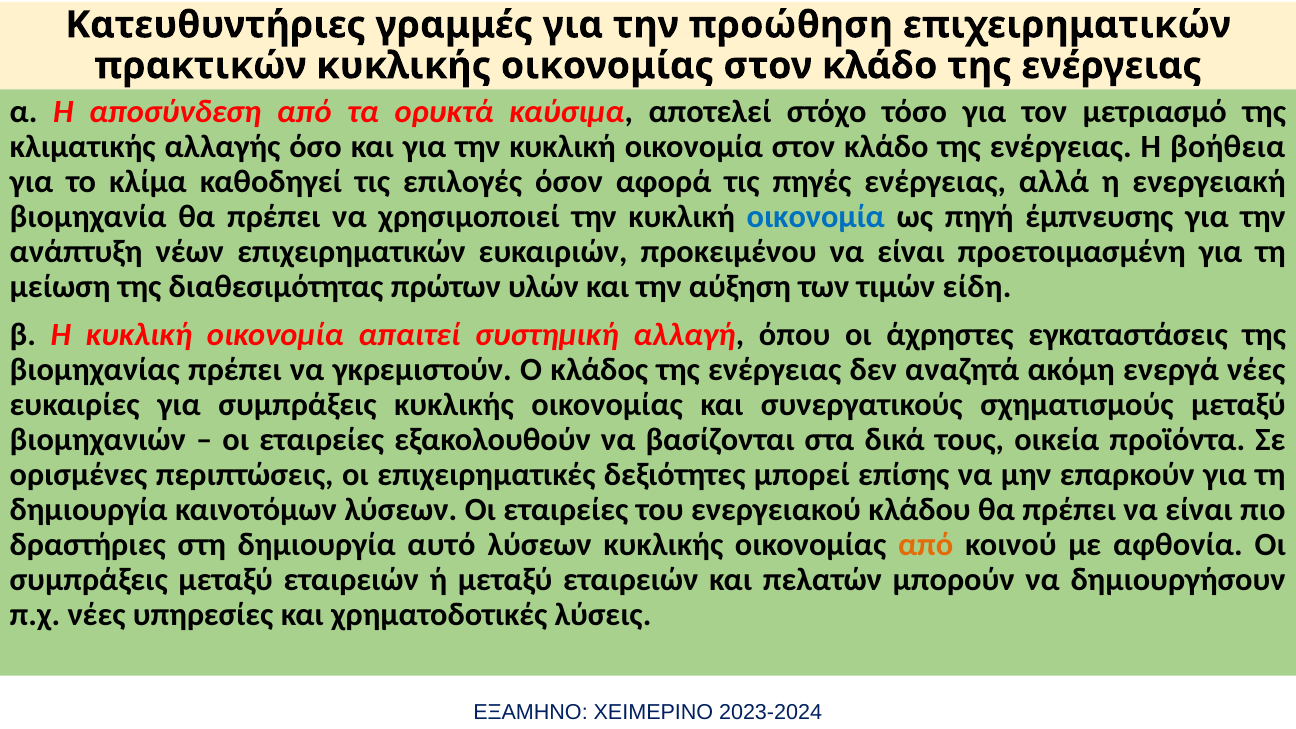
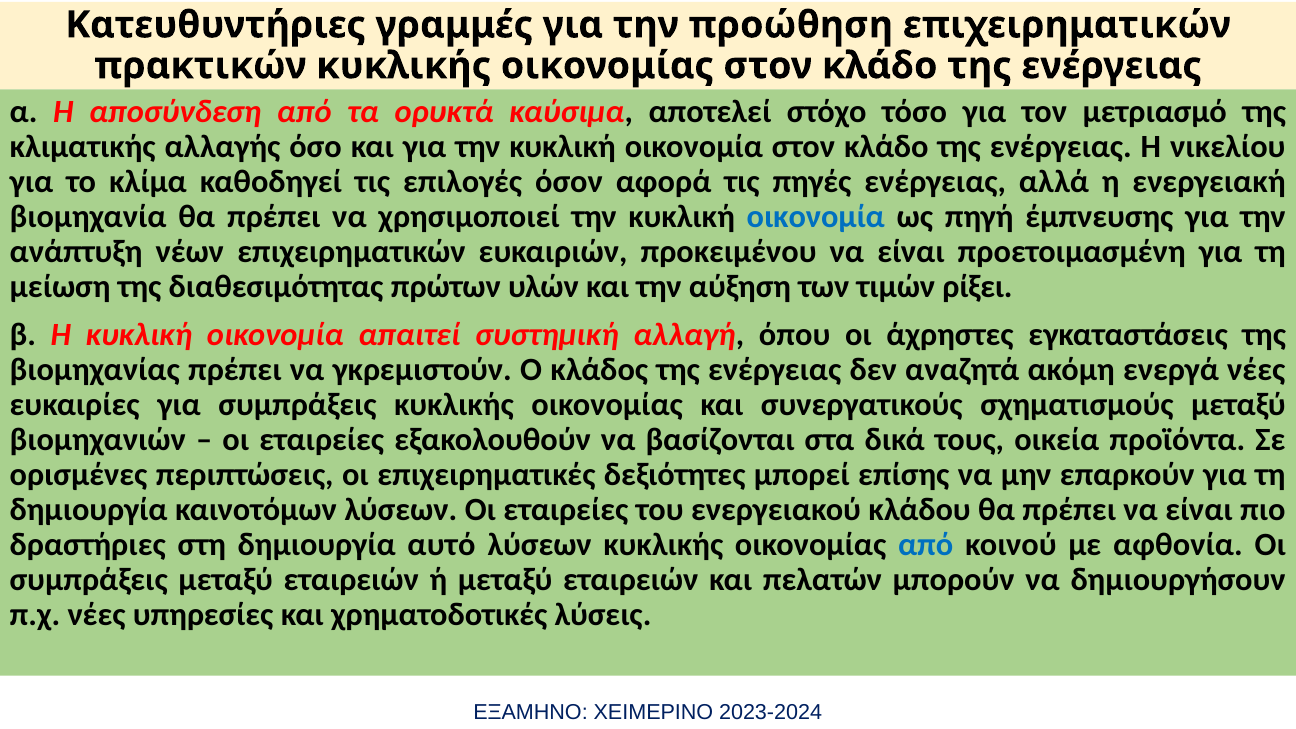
βοήθεια: βοήθεια -> νικελίου (1228, 147)
είδη: είδη -> ρίξει (977, 286)
από colour: orange -> blue (926, 545)
